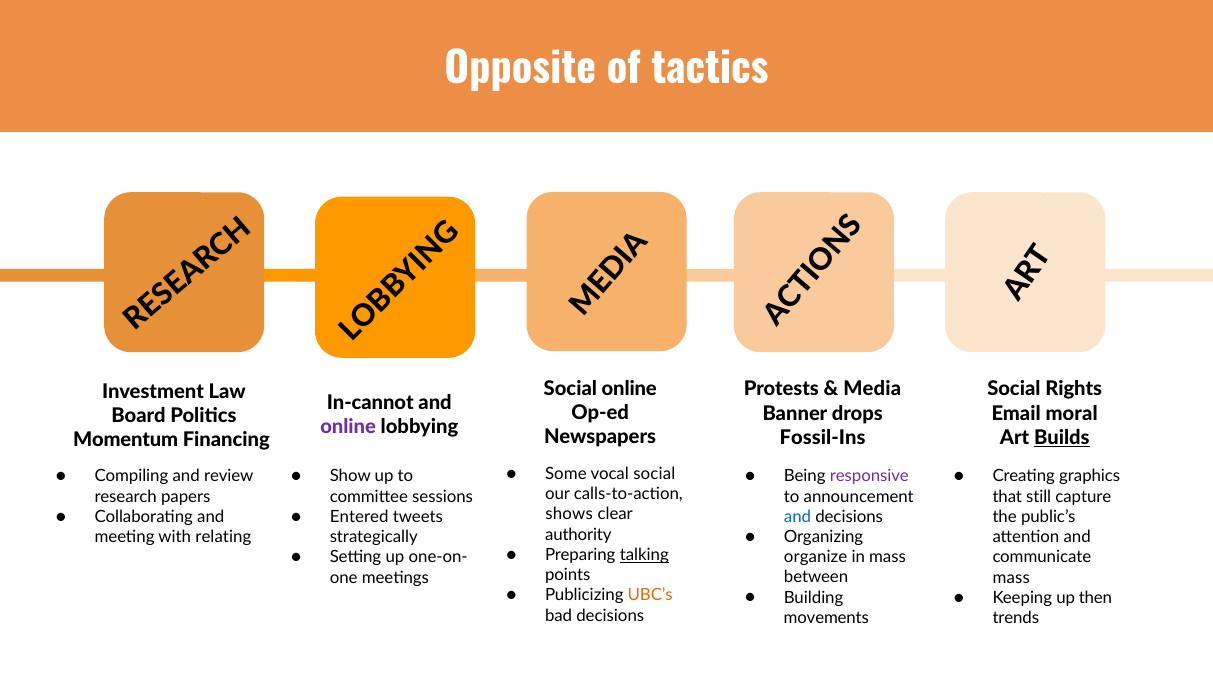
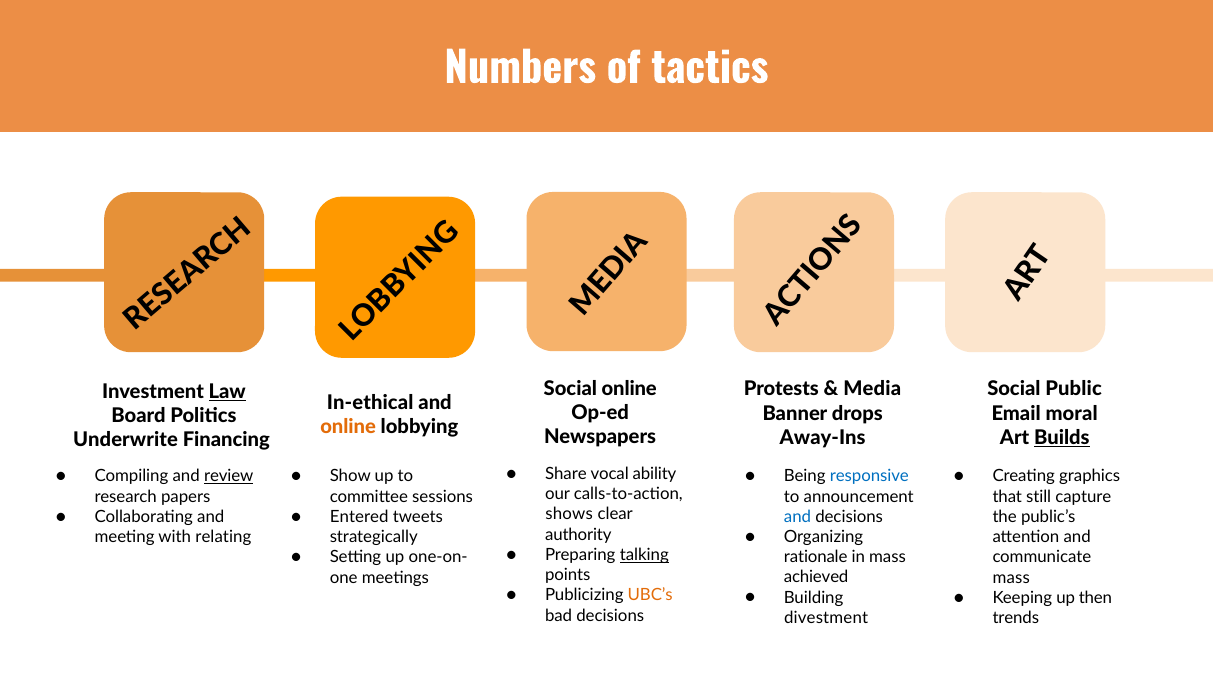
Opposite: Opposite -> Numbers (520, 69)
Rights: Rights -> Public (1074, 389)
Law underline: none -> present (227, 392)
In-cannot: In-cannot -> In-ethical (370, 403)
online colour: purple -> orange (348, 427)
Fossil-Ins: Fossil-Ins -> Away-Ins (823, 438)
Momentum: Momentum -> Underwrite (125, 440)
Some: Some -> Share (566, 474)
vocal social: social -> ability (655, 474)
review underline: none -> present (229, 476)
responsive colour: purple -> blue (869, 476)
organize: organize -> rationale (816, 557)
between: between -> achieved (816, 578)
movements: movements -> divestment (826, 618)
